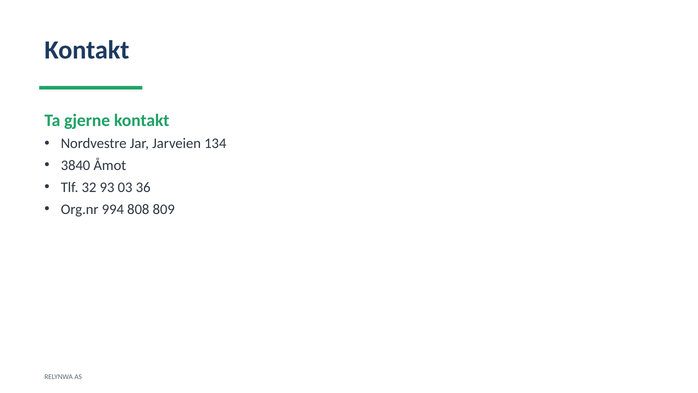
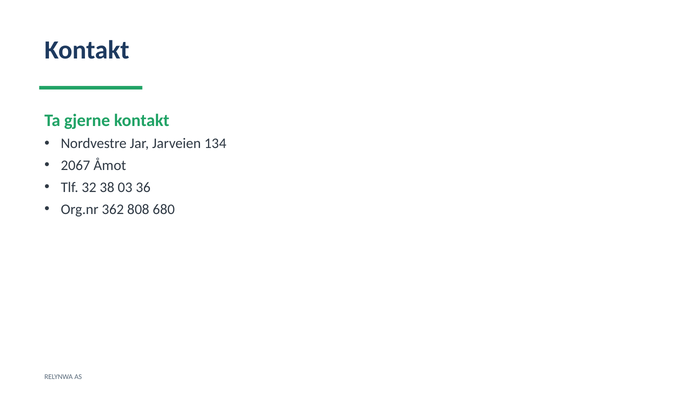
3840: 3840 -> 2067 (76, 165)
93: 93 -> 38 (107, 187)
994: 994 -> 362 (113, 209)
809: 809 -> 680 (164, 209)
